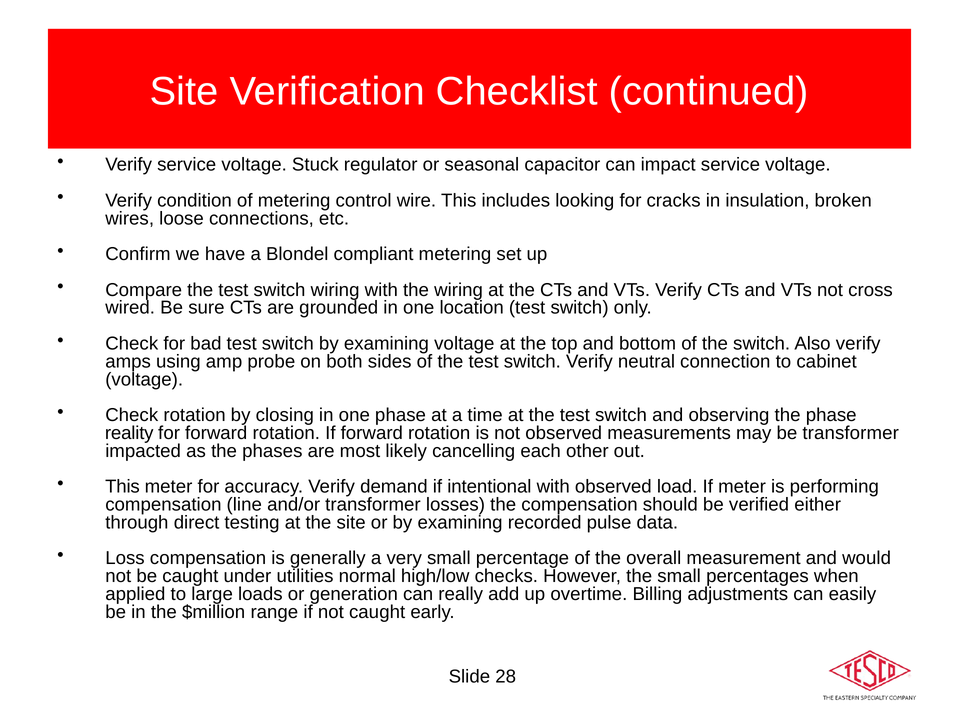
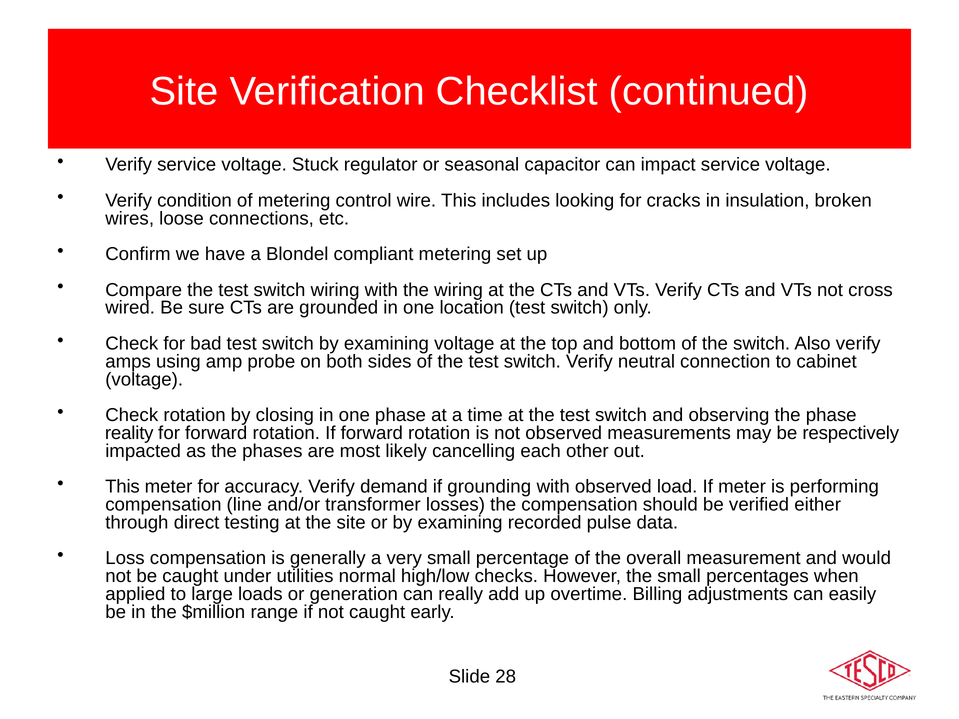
be transformer: transformer -> respectively (851, 433)
intentional: intentional -> grounding (489, 487)
